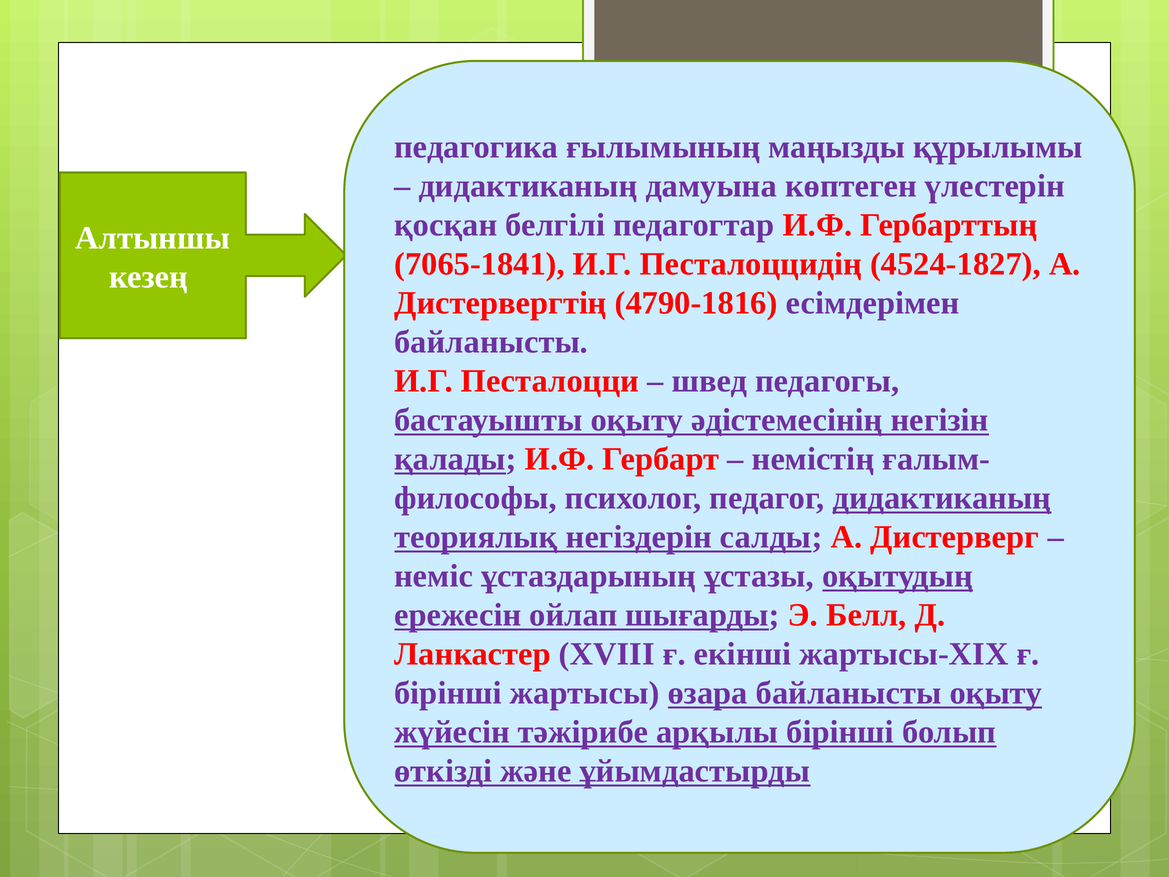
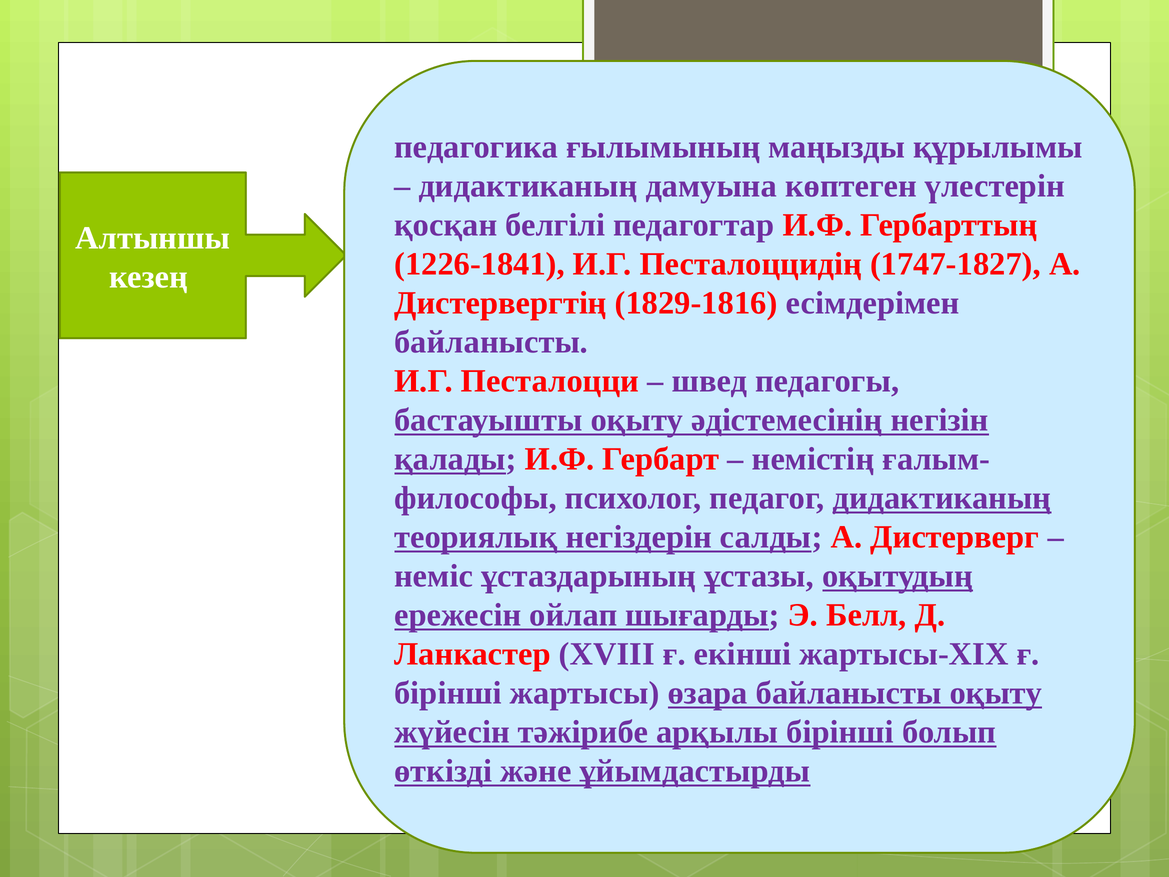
7065-1841: 7065-1841 -> 1226-1841 (480, 264)
4524-1827: 4524-1827 -> 1747-1827 (955, 264)
4790-1816: 4790-1816 -> 1829-1816 (696, 303)
